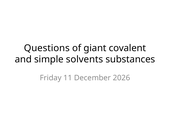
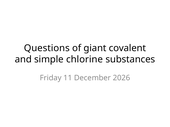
solvents: solvents -> chlorine (85, 60)
